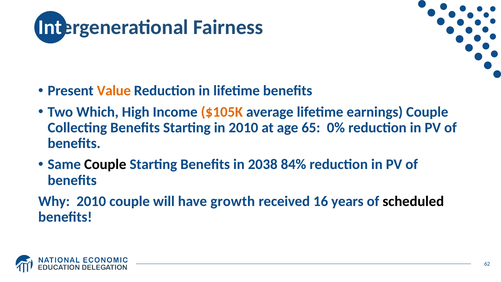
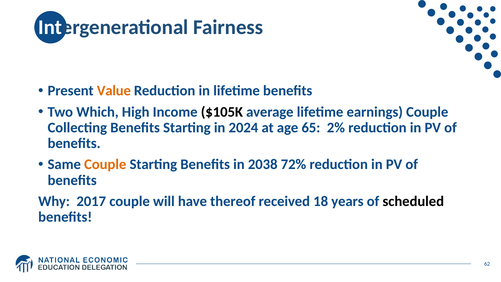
$105K colour: orange -> black (222, 112)
in 2010: 2010 -> 2024 (243, 128)
0%: 0% -> 2% (336, 128)
Couple colour: black -> orange (105, 164)
84%: 84% -> 72% (294, 164)
Why 2010: 2010 -> 2017 (91, 201)
growth: growth -> thereof (233, 201)
16: 16 -> 18 (321, 201)
